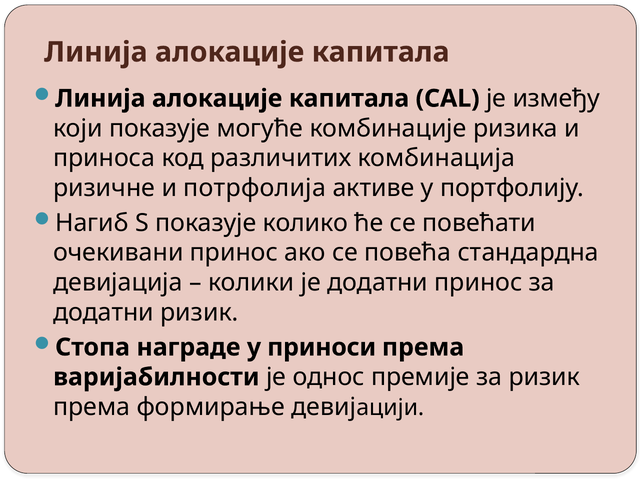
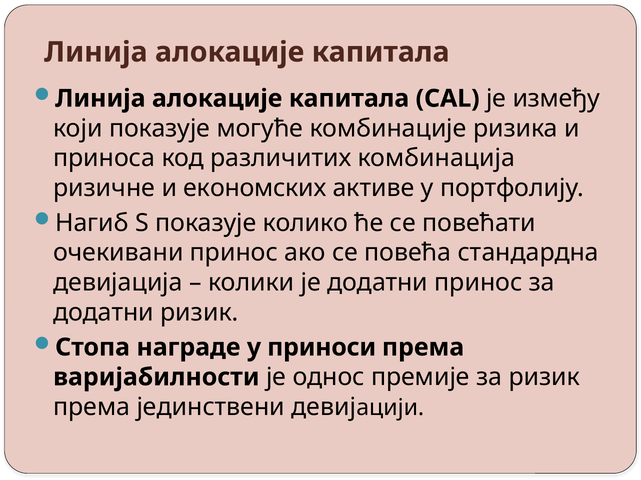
потрфолија: потрфолија -> економских (255, 188)
формирање: формирање -> јединствени (211, 408)
